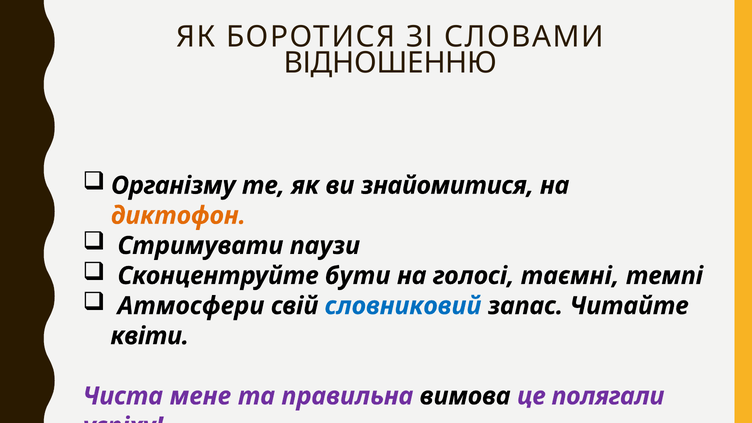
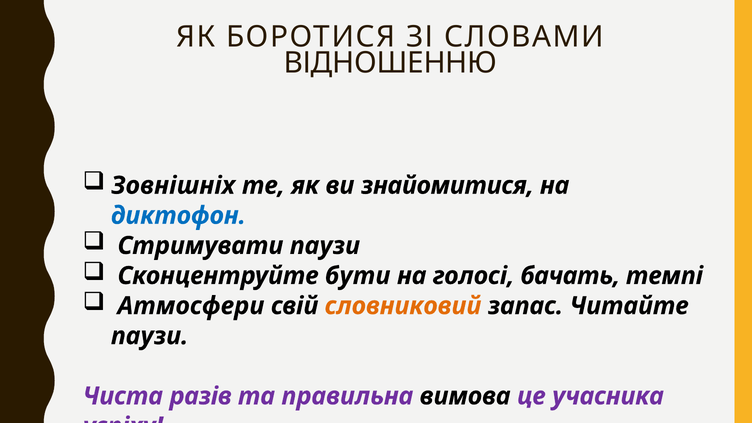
Організму: Організму -> Зовнішніх (173, 186)
диктофон colour: orange -> blue (178, 216)
таємні: таємні -> бачать (570, 276)
словниковий colour: blue -> orange (403, 306)
квіти: квіти -> паузи (150, 336)
мене: мене -> разів (201, 396)
полягали: полягали -> учасника (608, 396)
